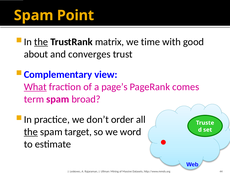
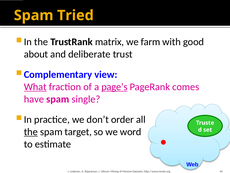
Point: Point -> Tried (75, 15)
the underline: present -> none (41, 42)
time: time -> farm (150, 42)
converges: converges -> deliberate (89, 54)
page’s underline: none -> present (114, 87)
term: term -> have (34, 99)
broad: broad -> single (86, 99)
